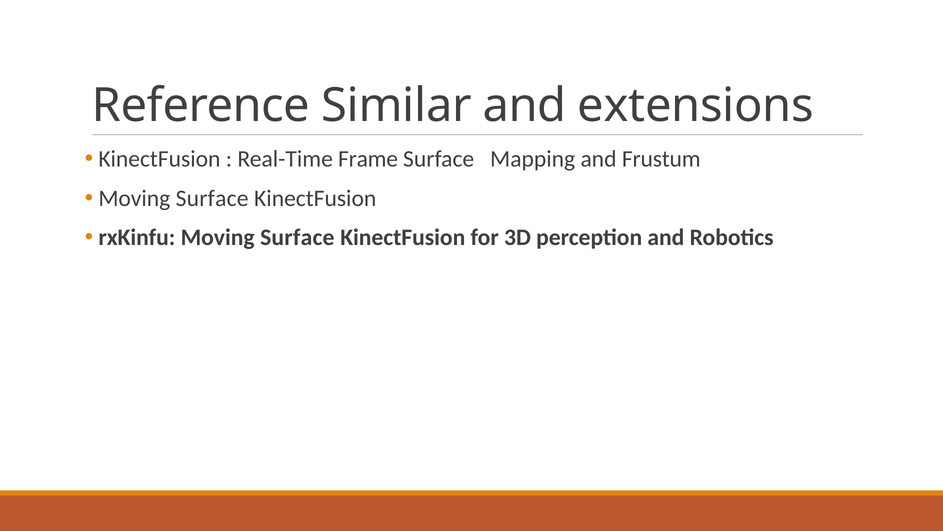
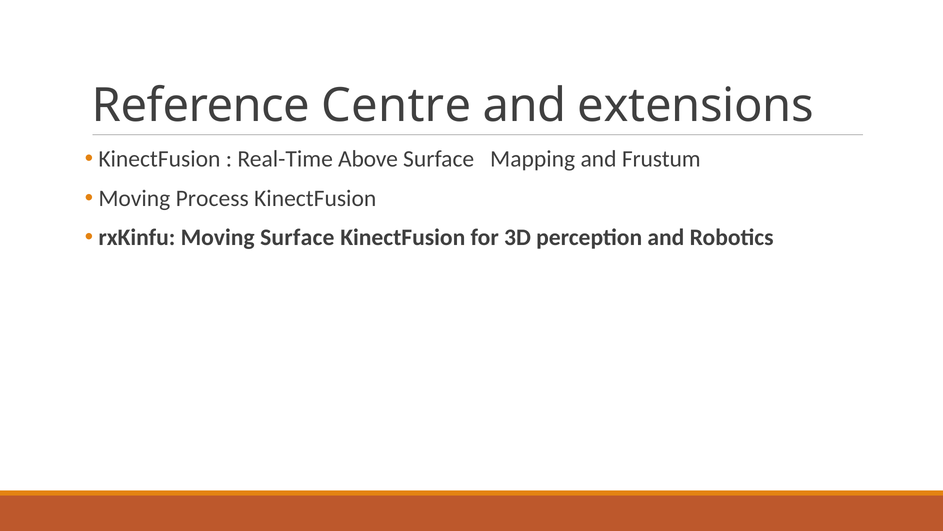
Similar: Similar -> Centre (396, 106)
Frame: Frame -> Above (368, 159)
Surface: Surface -> Process (212, 198)
